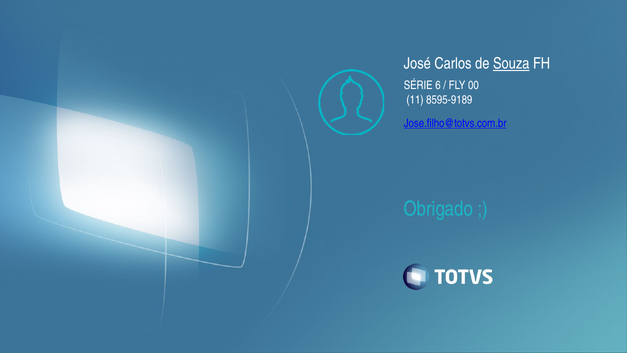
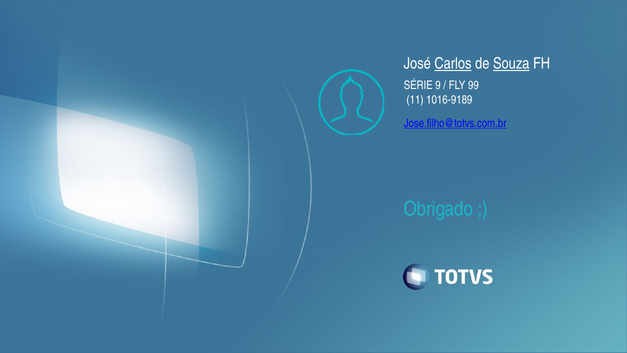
Carlos underline: none -> present (453, 64)
6: 6 -> 9 (438, 85)
00: 00 -> 99 (473, 85)
8595-9189: 8595-9189 -> 1016-9189 (449, 100)
